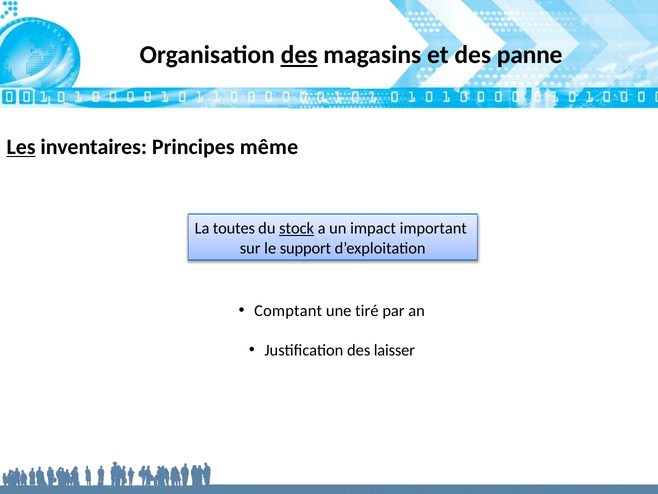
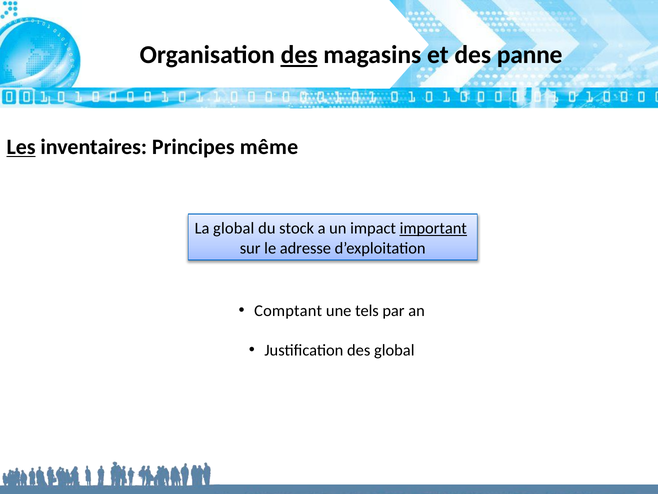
La toutes: toutes -> global (234, 228)
stock underline: present -> none (297, 228)
important underline: none -> present (433, 228)
support: support -> adresse (305, 248)
tiré: tiré -> tels (367, 310)
des laisser: laisser -> global (394, 350)
